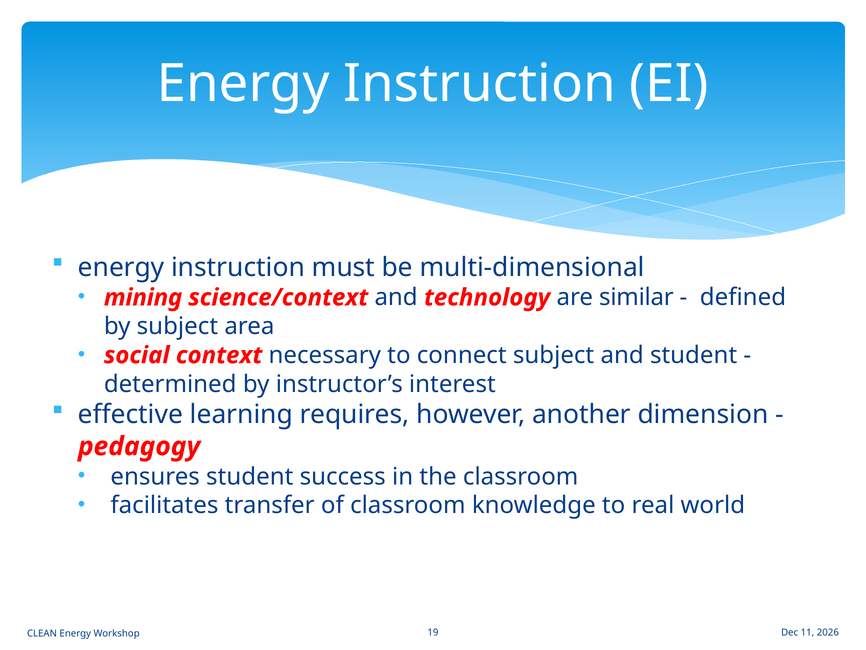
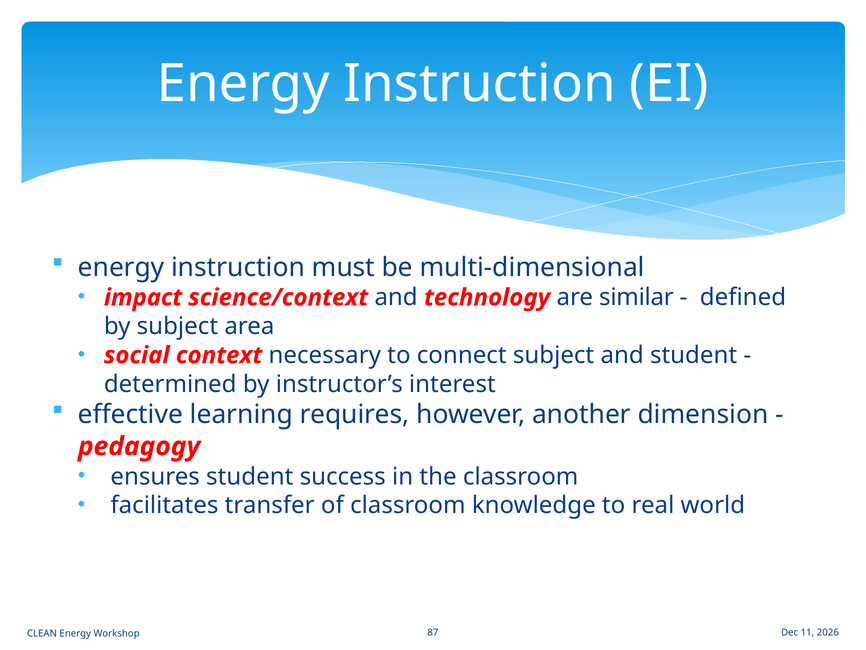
mining: mining -> impact (143, 297)
19: 19 -> 87 (433, 632)
